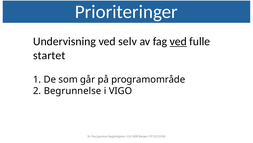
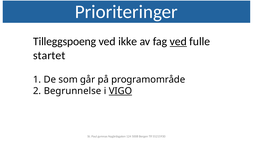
Undervisning: Undervisning -> Tilleggspoeng (65, 41)
selv: selv -> ikke (128, 41)
VIGO underline: none -> present (120, 91)
